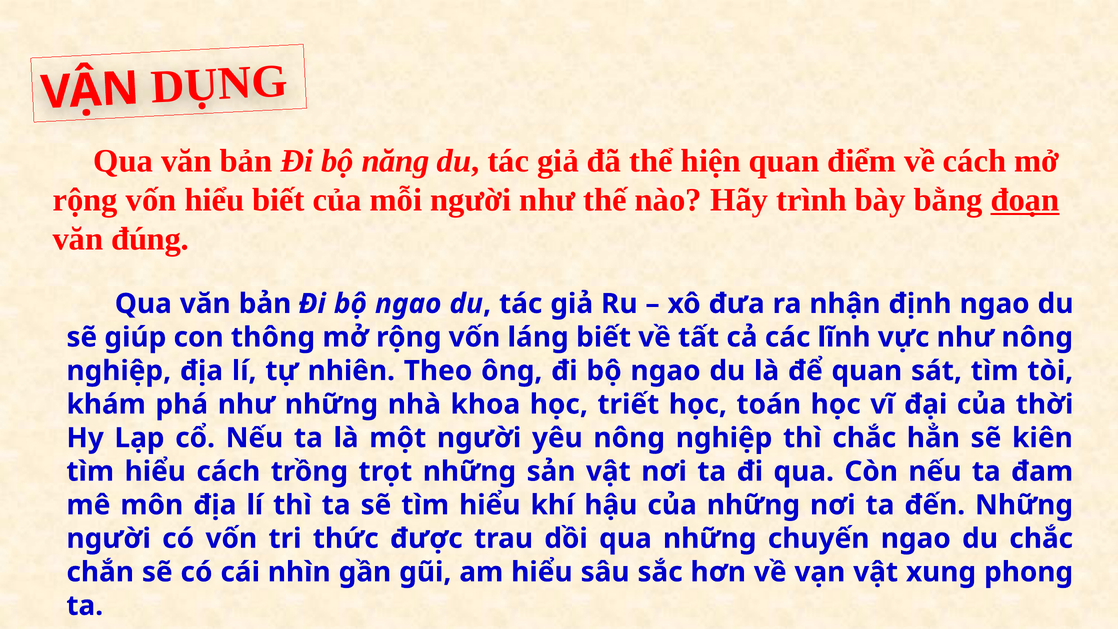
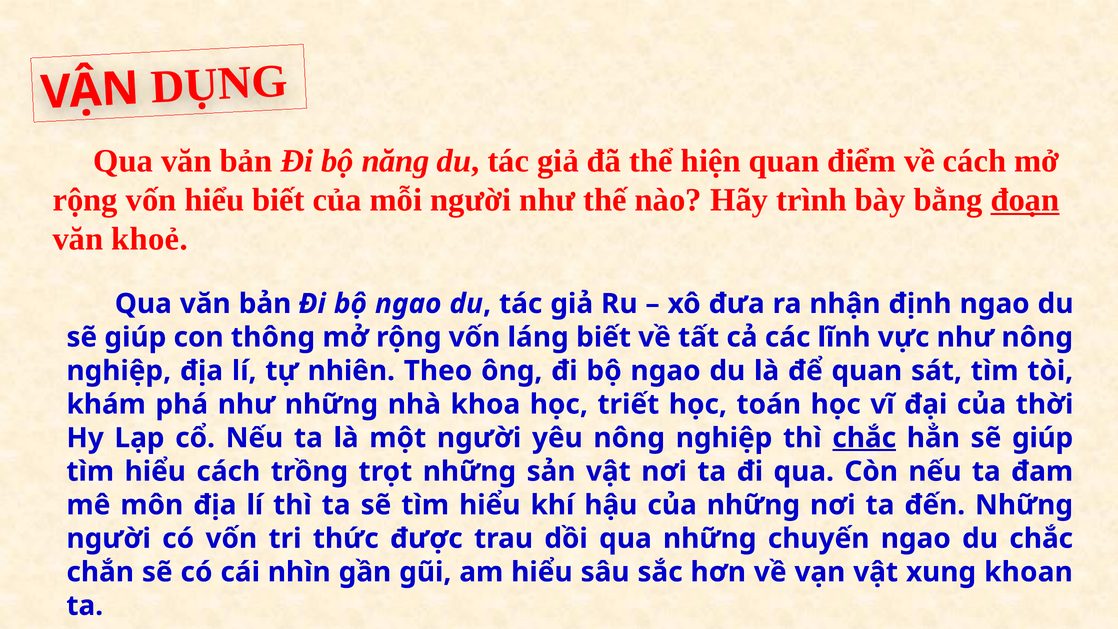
đúng: đúng -> khoẻ (150, 239)
chắc underline: none -> present (864, 438)
hẳn sẽ kiên: kiên -> giúp (1043, 438)
phong: phong -> khoan (1028, 572)
